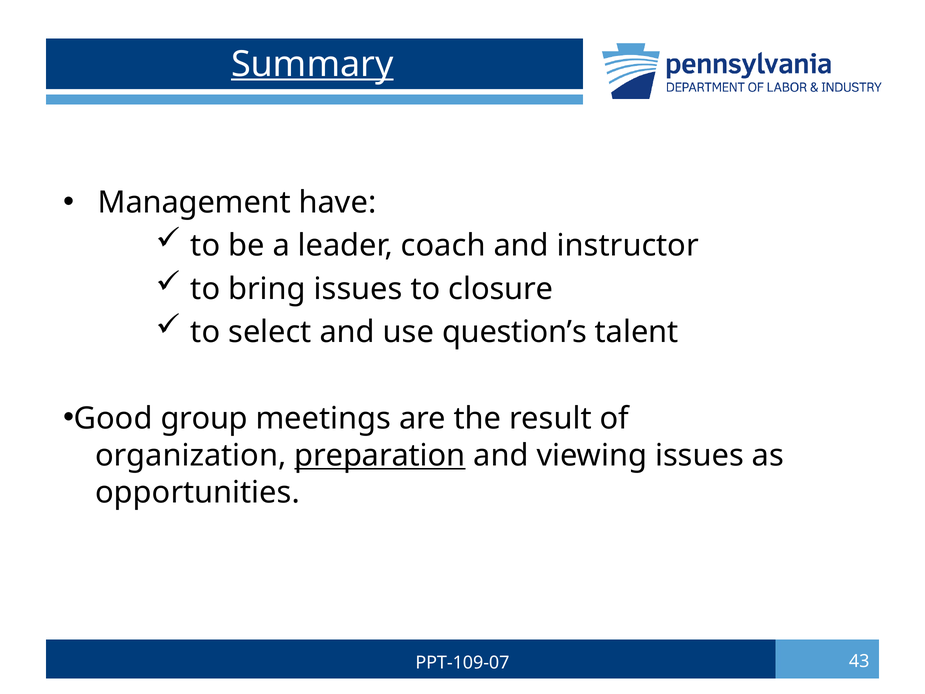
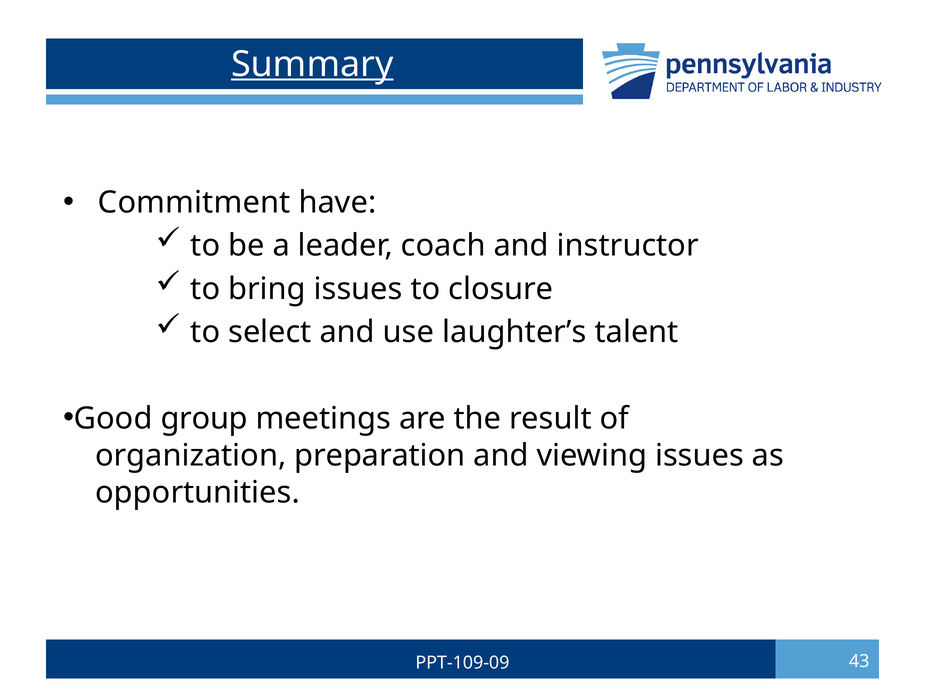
Management: Management -> Commitment (194, 203)
question’s: question’s -> laughter’s (514, 332)
preparation underline: present -> none (380, 455)
PPT-109-07: PPT-109-07 -> PPT-109-09 (462, 663)
